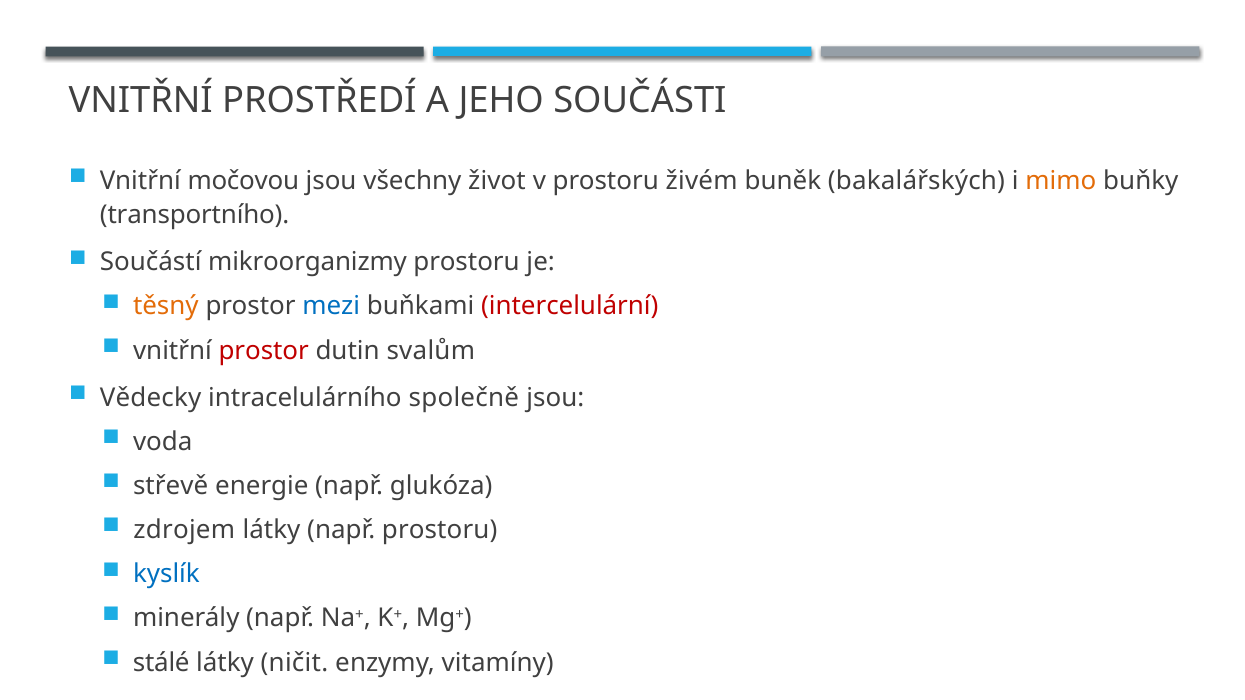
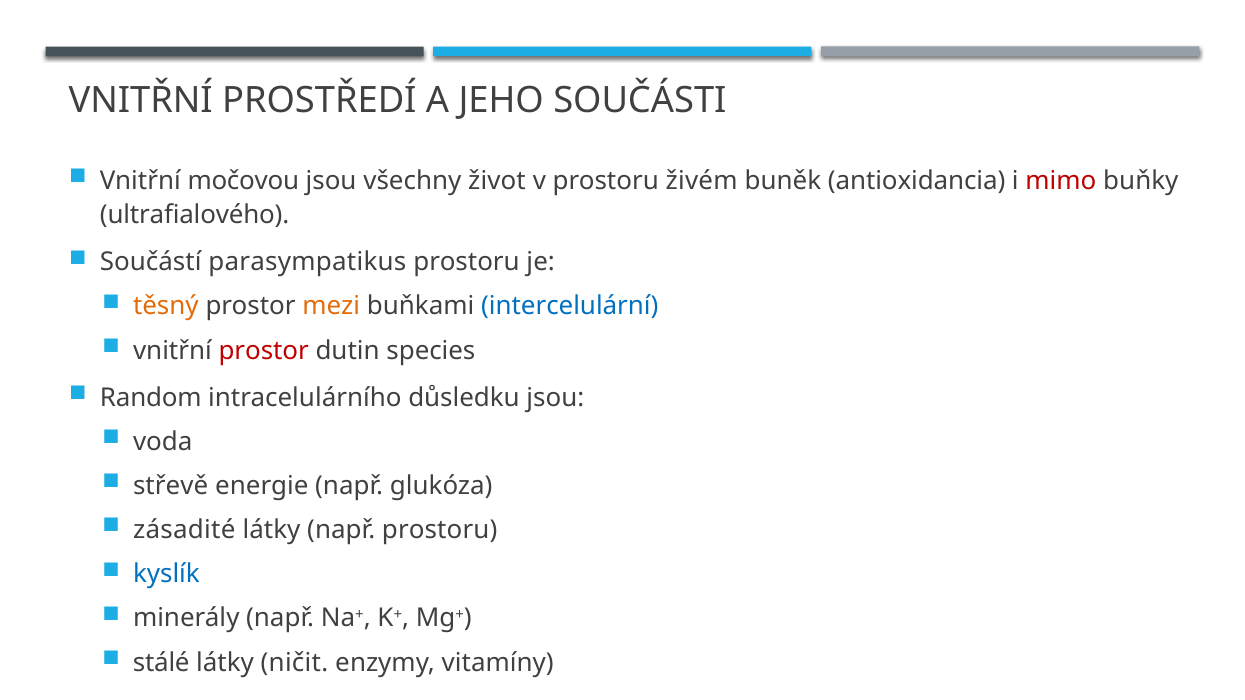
bakalářských: bakalářských -> antioxidancia (917, 181)
mimo colour: orange -> red (1061, 181)
transportního: transportního -> ultrafialového (195, 215)
mikroorganizmy: mikroorganizmy -> parasympatikus (307, 262)
mezi colour: blue -> orange (331, 306)
intercelulární colour: red -> blue (570, 306)
svalům: svalům -> species (431, 351)
Vědecky: Vědecky -> Random (151, 398)
společně: společně -> důsledku (464, 398)
zdrojem: zdrojem -> zásadité (184, 530)
